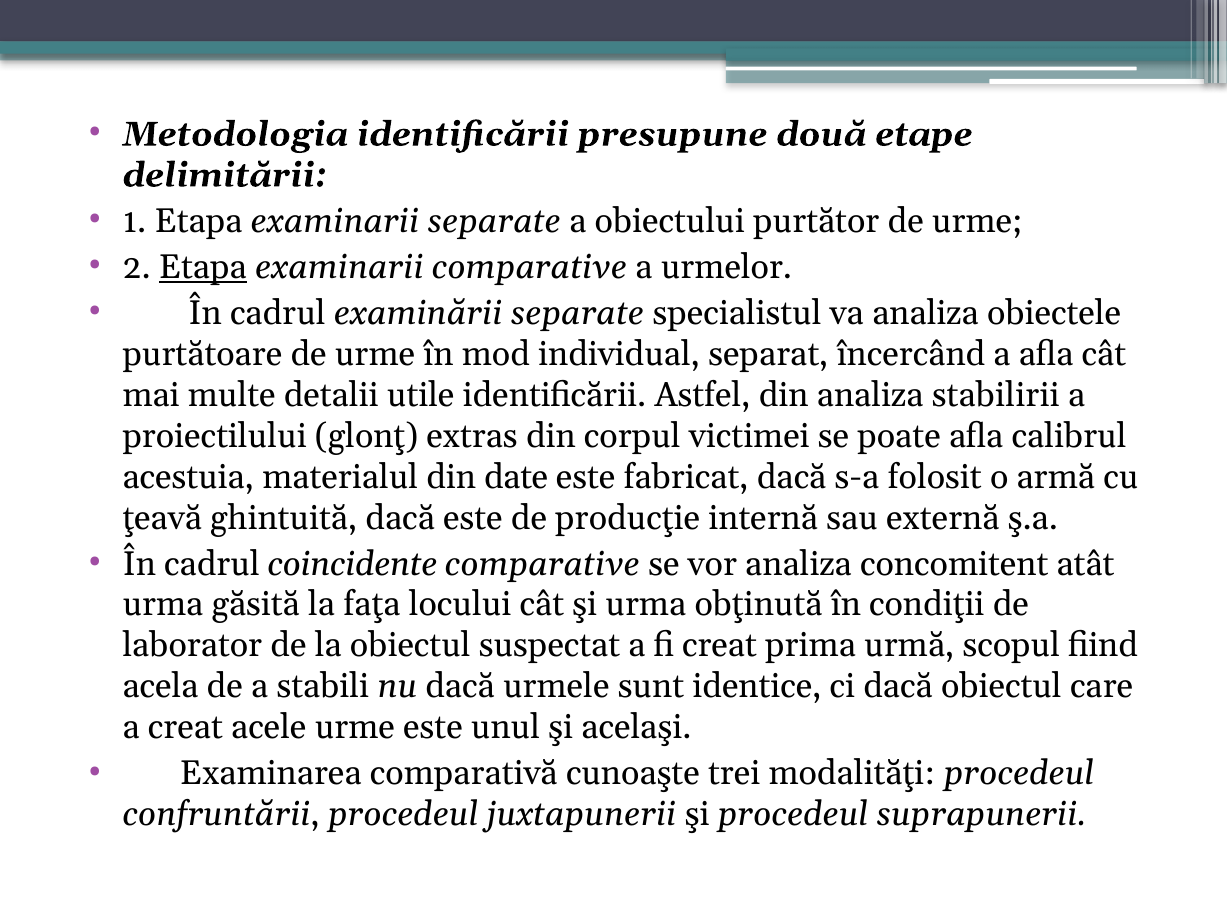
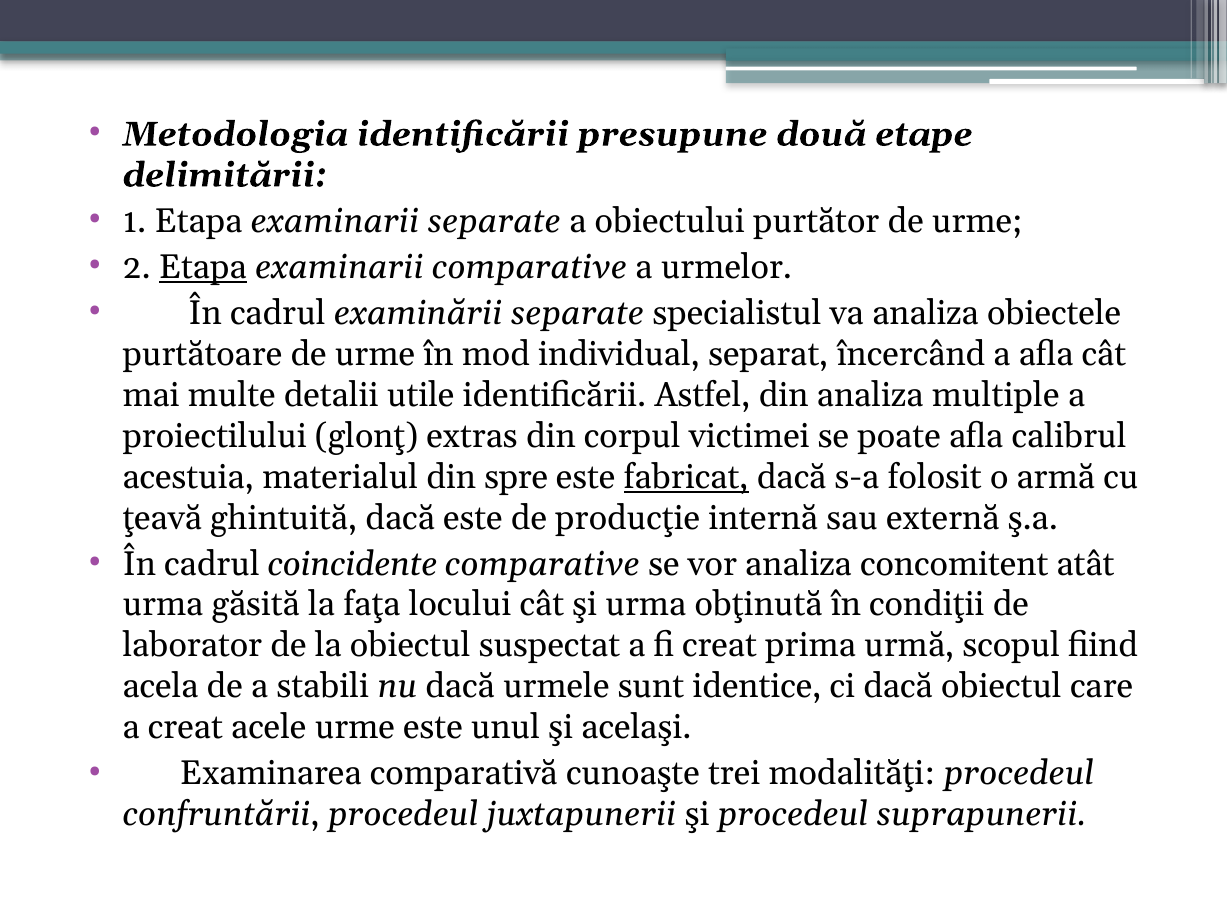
stabilirii: stabilirii -> multiple (996, 395)
date: date -> spre (516, 477)
fabricat underline: none -> present (686, 477)
